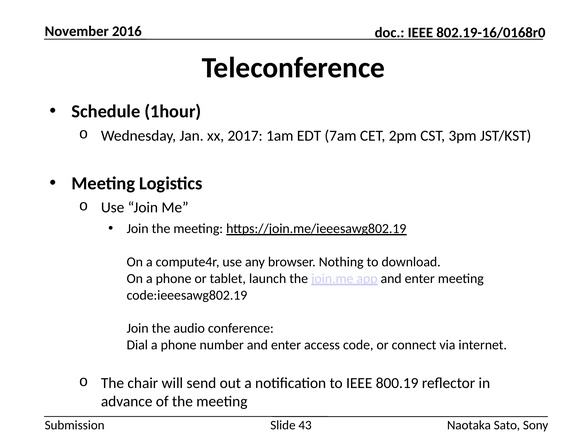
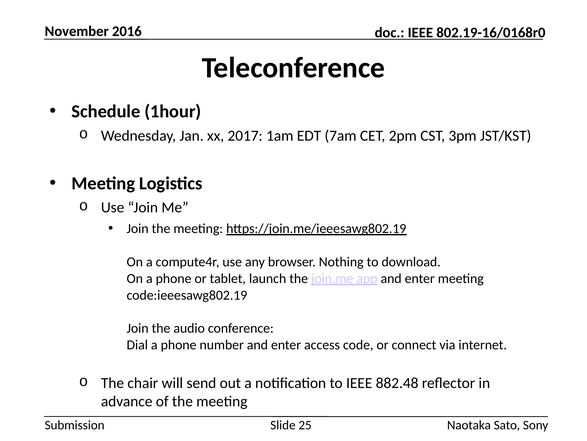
800.19: 800.19 -> 882.48 (397, 382)
43: 43 -> 25 (305, 424)
